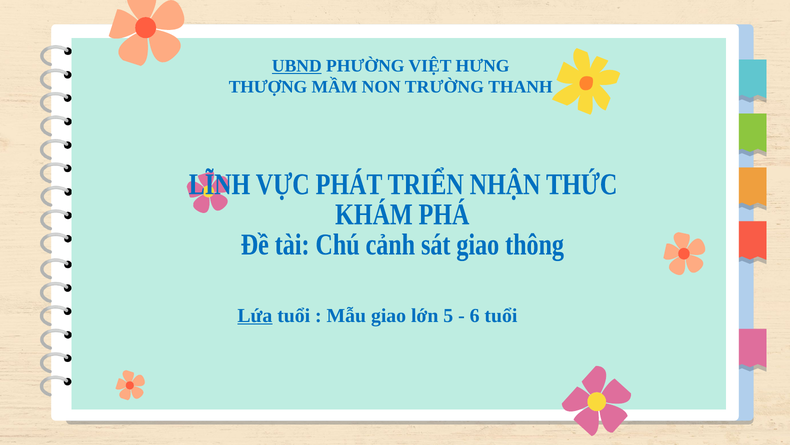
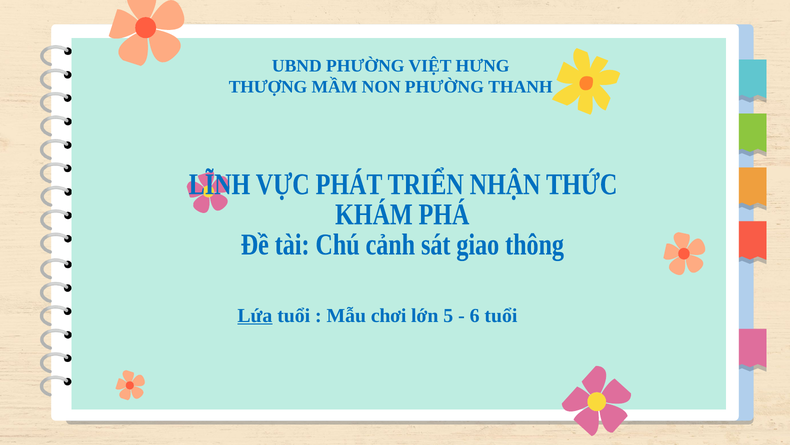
UBND underline: present -> none (297, 66)
NON TRƯỜNG: TRƯỜNG -> PHƯỜNG (444, 87)
giao: giao -> chơi (389, 315)
